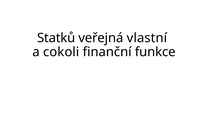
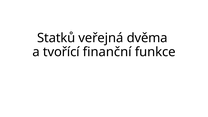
vlastní: vlastní -> dvěma (147, 38)
cokoli: cokoli -> tvořící (61, 52)
